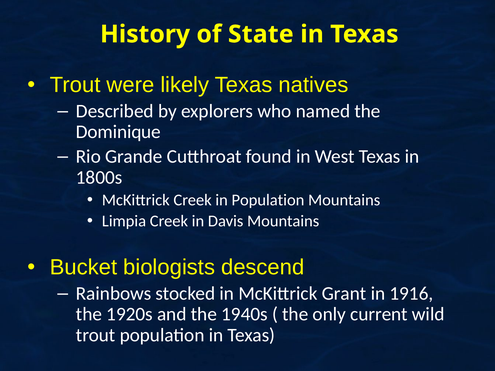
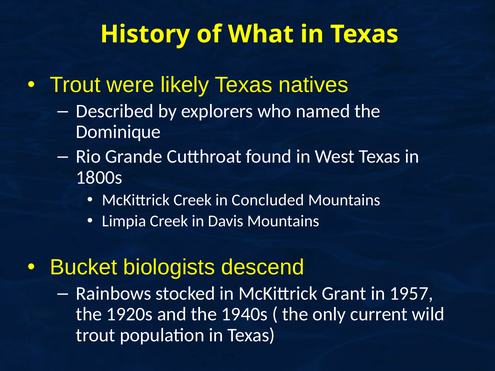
State: State -> What (261, 34)
in Population: Population -> Concluded (268, 200)
1916: 1916 -> 1957 (411, 294)
